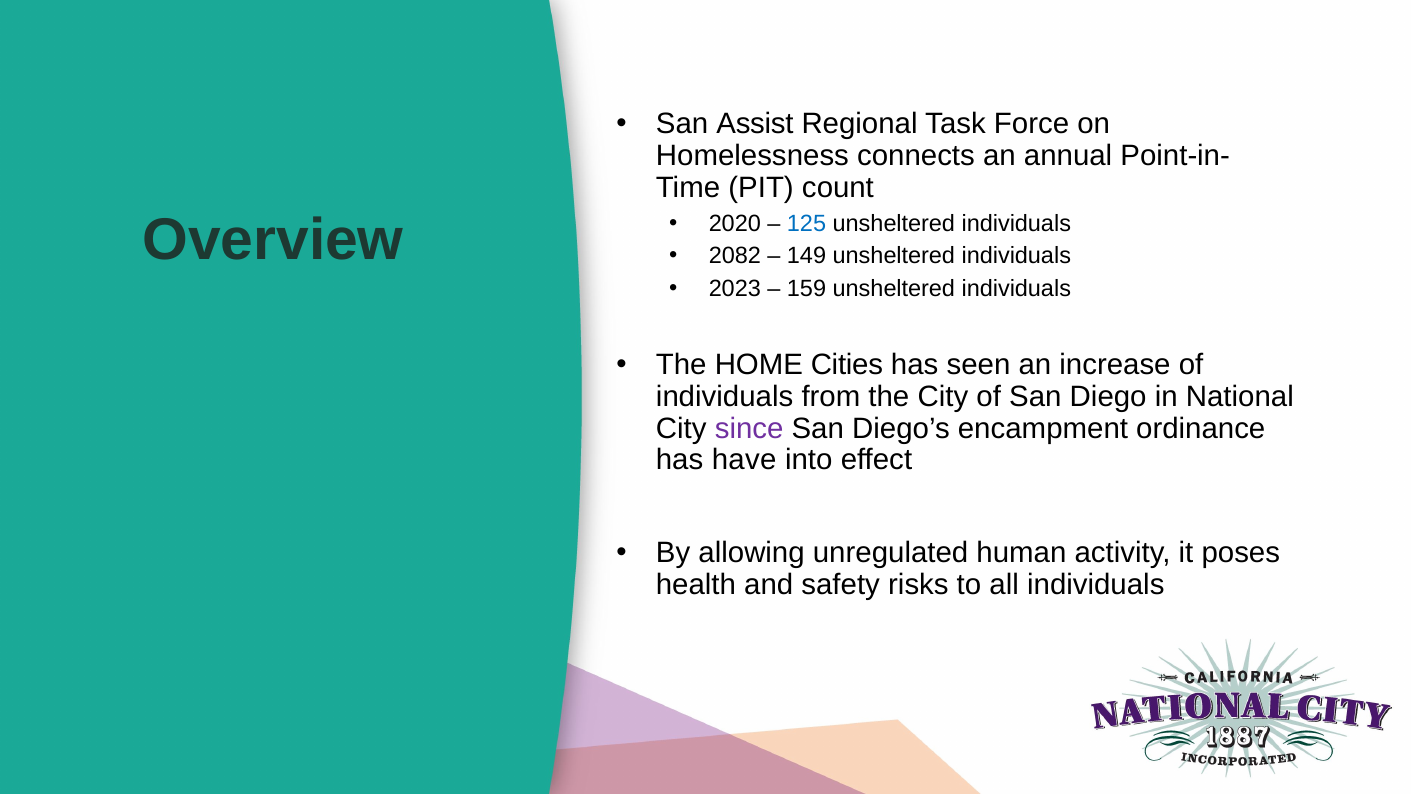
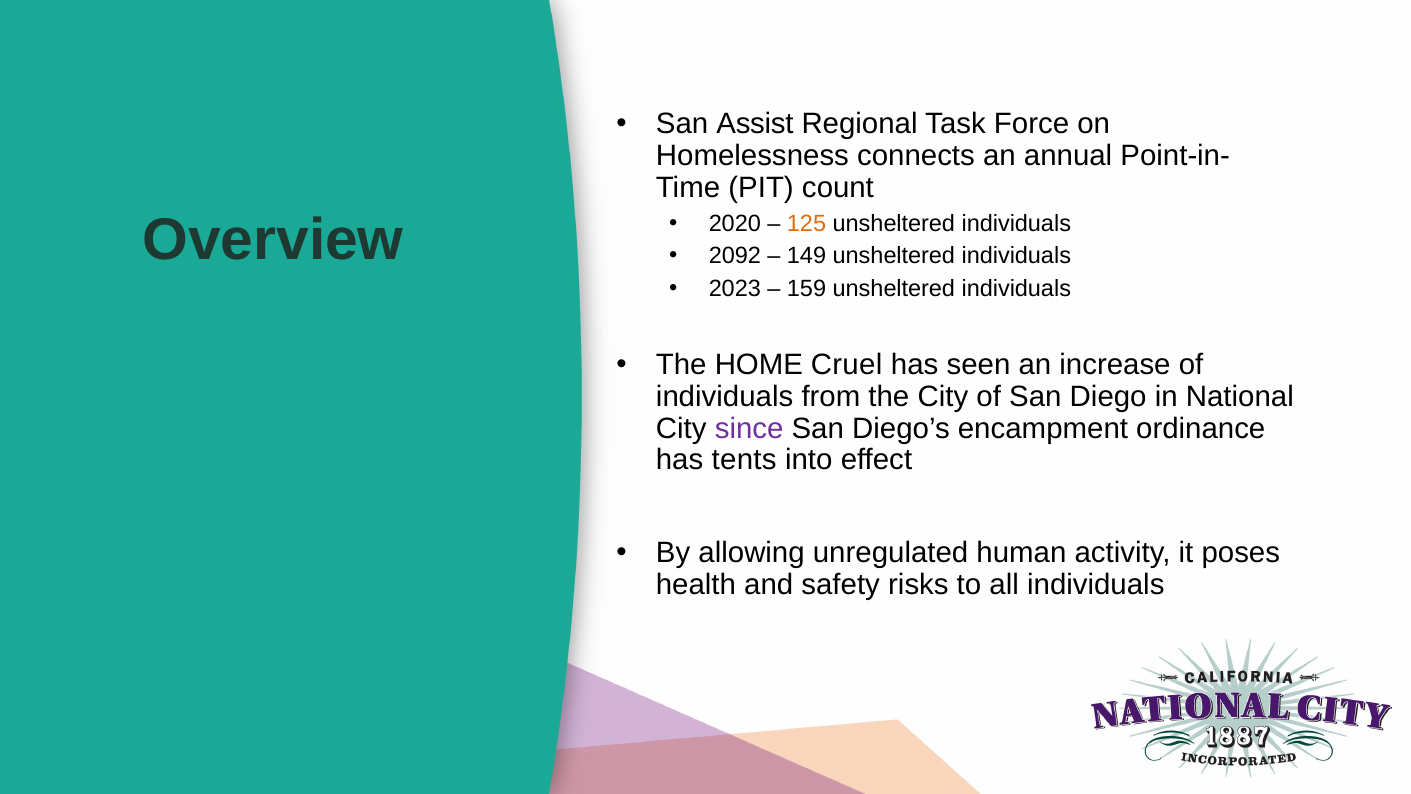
125 colour: blue -> orange (807, 223)
2082: 2082 -> 2092 (735, 256)
Cities: Cities -> Cruel (847, 365)
have: have -> tents (744, 460)
